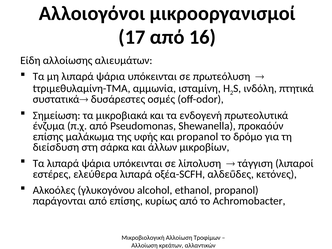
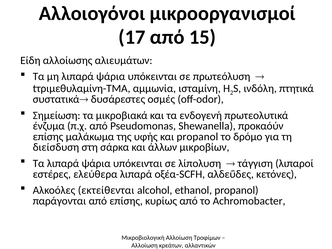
16: 16 -> 15 (203, 37)
γλυκογόνου: γλυκογόνου -> εκτείθενται (106, 190)
